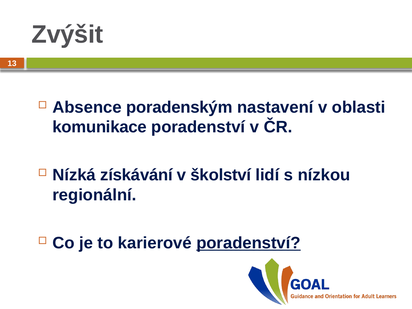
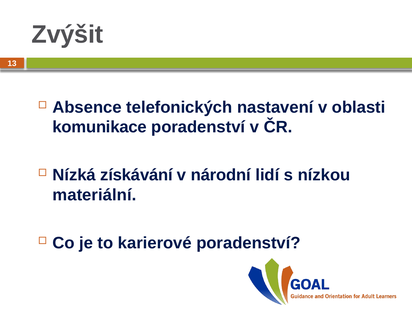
poradenským: poradenským -> telefonických (179, 107)
školství: školství -> národní (221, 175)
regionální: regionální -> materiální (94, 195)
poradenství underline: present -> none (248, 243)
